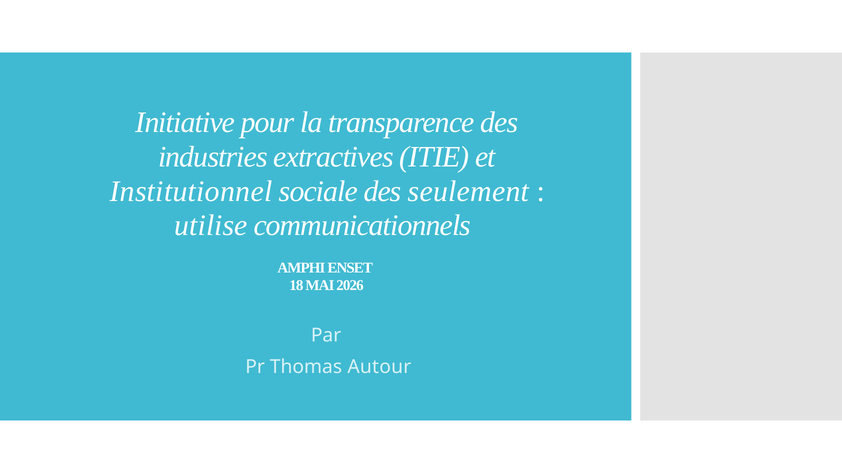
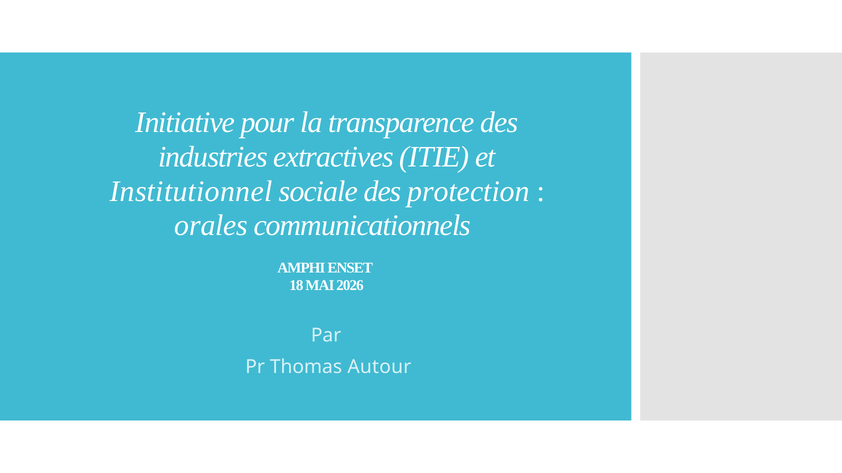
seulement: seulement -> protection (469, 191)
utilise: utilise -> orales (211, 226)
